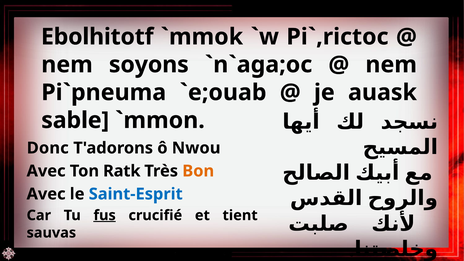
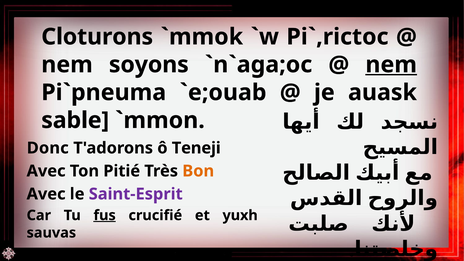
Ebolhitotf: Ebolhitotf -> Cloturons (97, 37)
nem underline: none -> present (391, 65)
Nwou: Nwou -> Teneji (196, 148)
Ratk: Ratk -> Pitié (122, 171)
Saint-Esprit colour: blue -> purple (136, 194)
tient: tient -> yuxh (240, 215)
